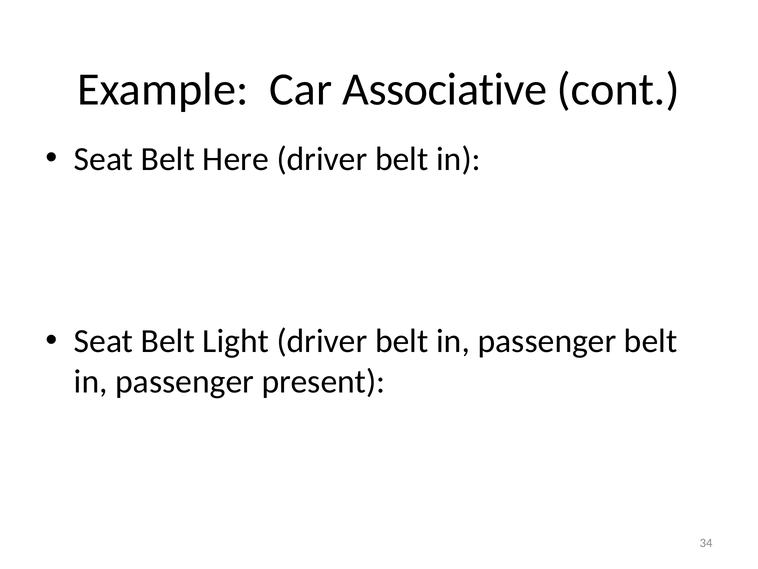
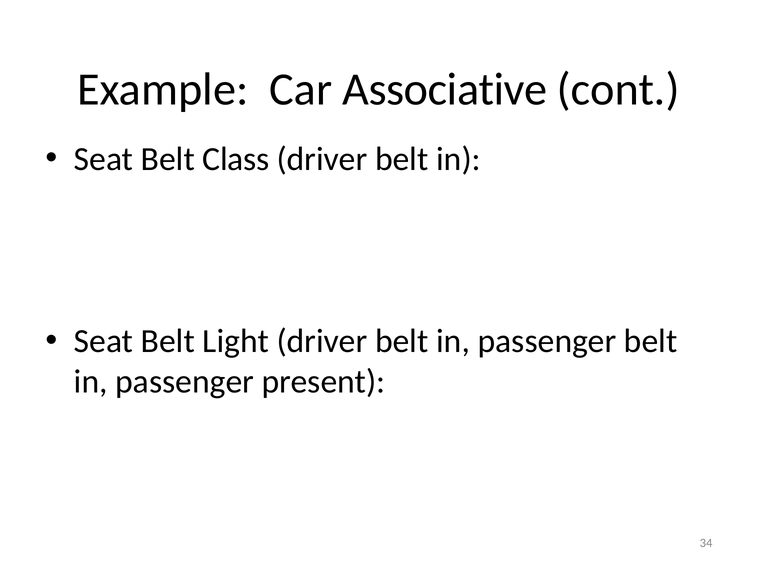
Here: Here -> Class (236, 159)
